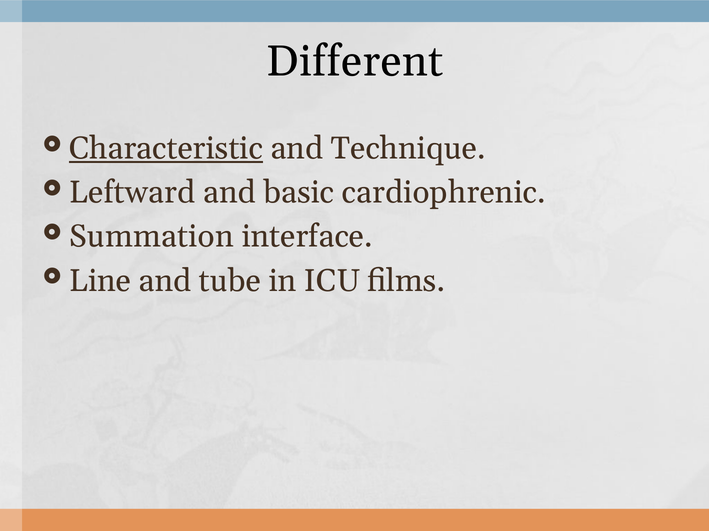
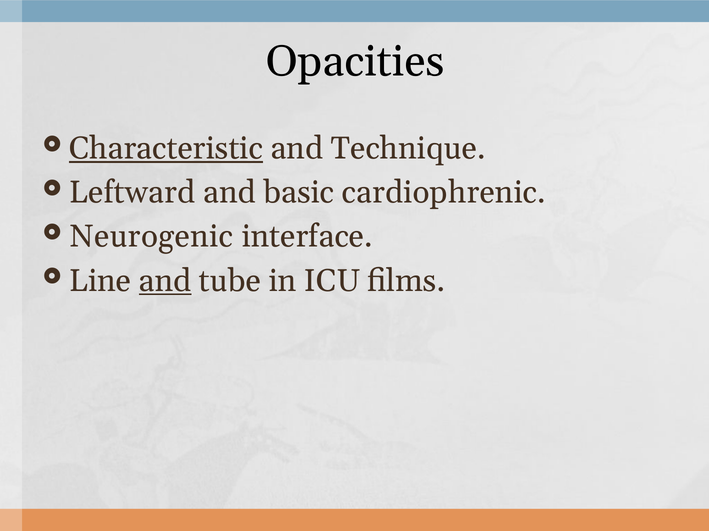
Different: Different -> Opacities (355, 62)
Summation: Summation -> Neurogenic (151, 237)
and underline: none -> present (165, 281)
